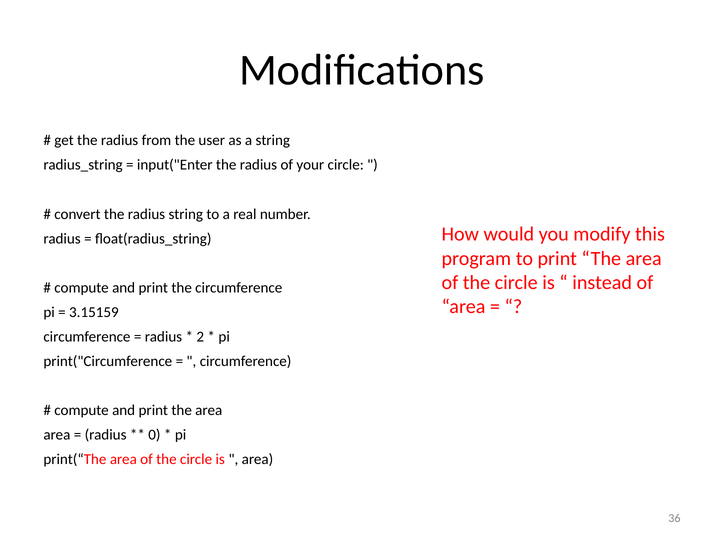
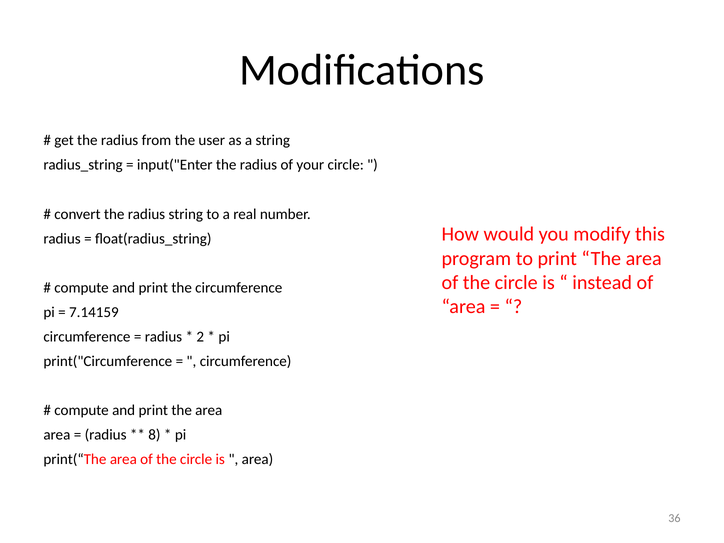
3.15159: 3.15159 -> 7.14159 (94, 312)
0: 0 -> 8 (154, 435)
